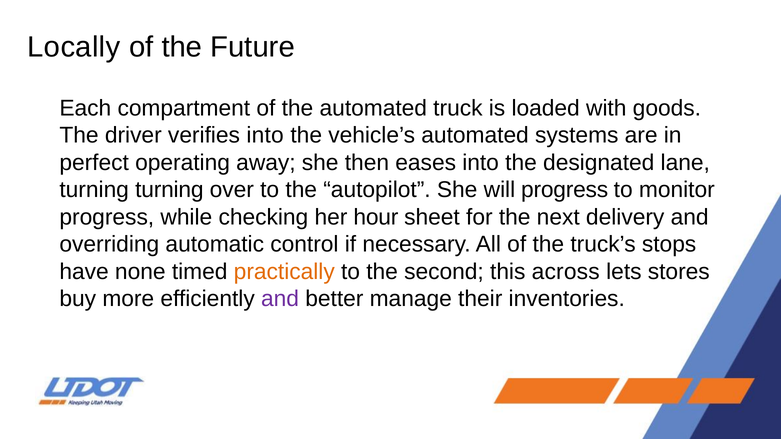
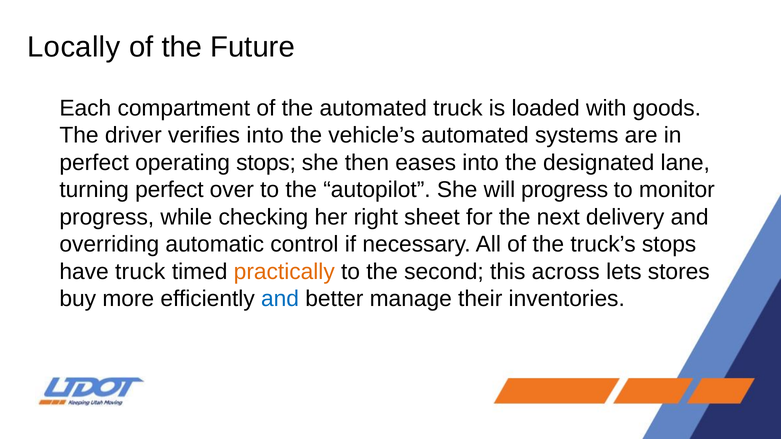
operating away: away -> stops (266, 163)
turning turning: turning -> perfect (169, 190)
hour: hour -> right (376, 217)
have none: none -> truck (140, 272)
and colour: purple -> blue (280, 299)
